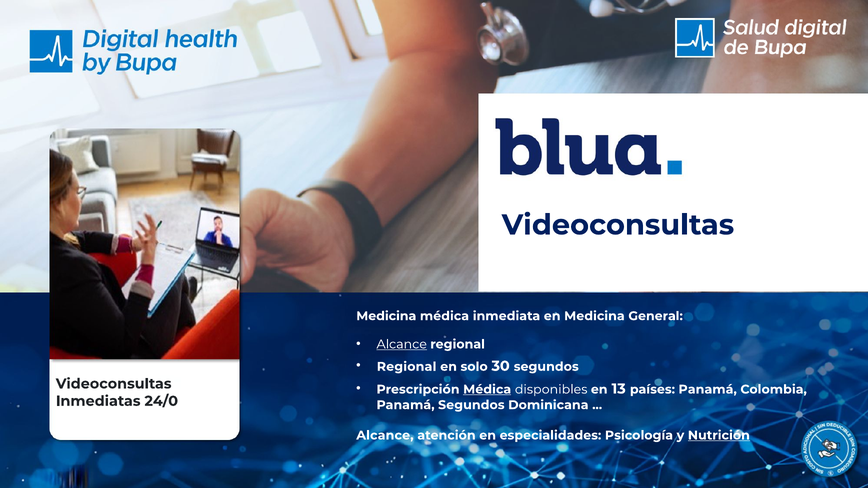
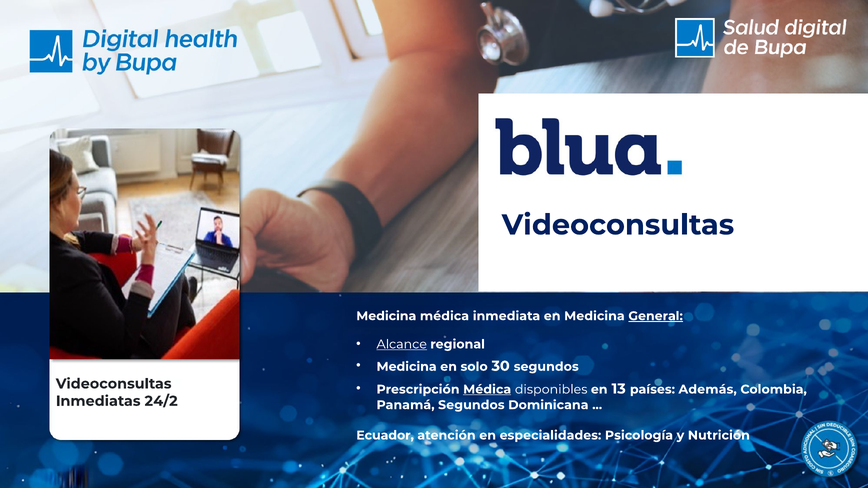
General underline: none -> present (656, 316)
Regional: Regional -> Medicina (407, 367)
países Panamá: Panamá -> Además (708, 390)
24/0: 24/0 -> 24/2 (161, 401)
Alcance: Alcance -> Ecuador (385, 436)
Nutrición underline: present -> none (719, 436)
